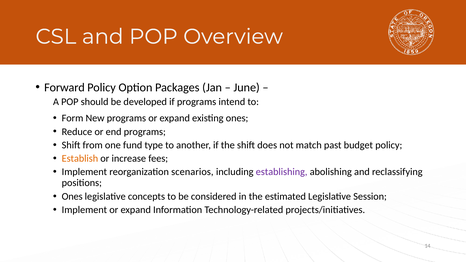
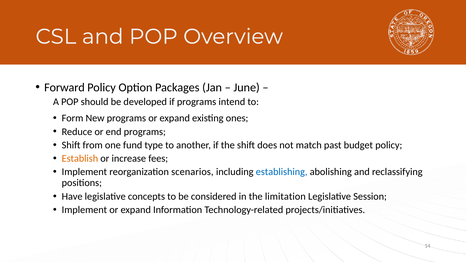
establishing colour: purple -> blue (282, 172)
Ones: Ones -> Have (72, 196)
estimated: estimated -> limitation (285, 196)
